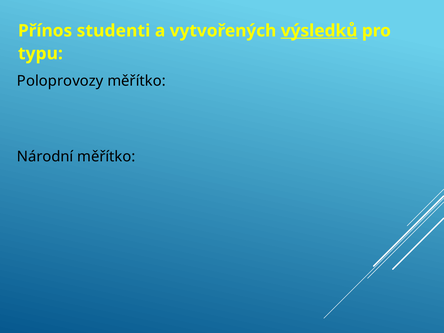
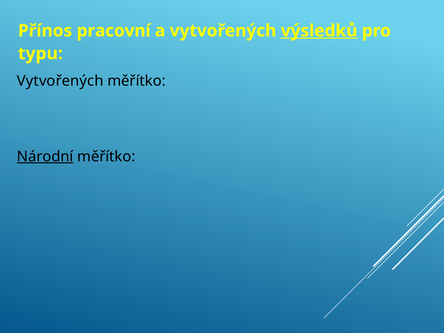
studenti: studenti -> pracovní (114, 31)
Poloprovozy: Poloprovozy -> Vytvořených (60, 81)
Národní underline: none -> present (45, 157)
